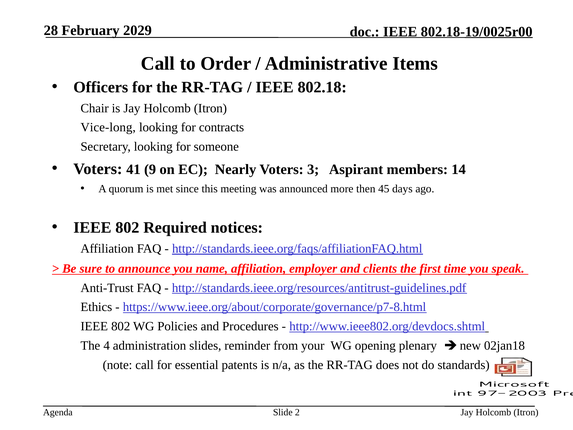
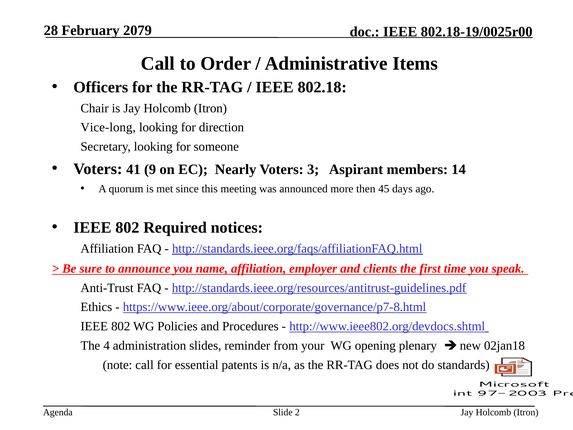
2029: 2029 -> 2079 (137, 31)
contracts: contracts -> direction (221, 127)
